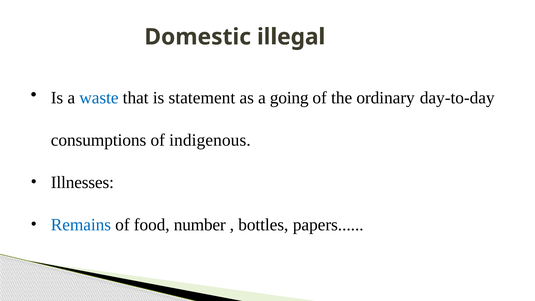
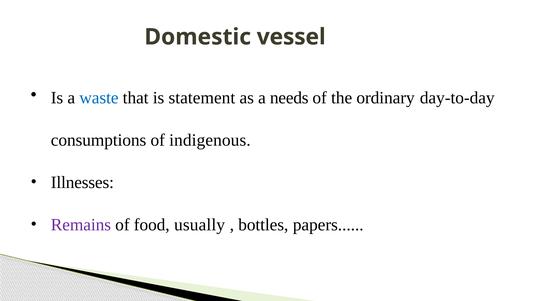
illegal: illegal -> vessel (291, 37)
going: going -> needs (289, 98)
Remains colour: blue -> purple (81, 225)
number: number -> usually (200, 225)
